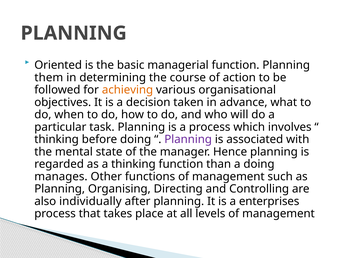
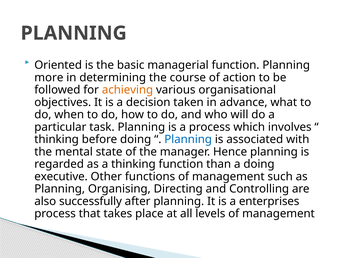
them: them -> more (49, 77)
Planning colour: purple -> blue (188, 139)
manages: manages -> executive (61, 177)
individually: individually -> successfully (90, 201)
